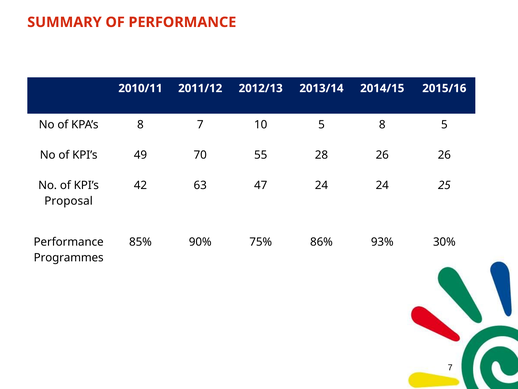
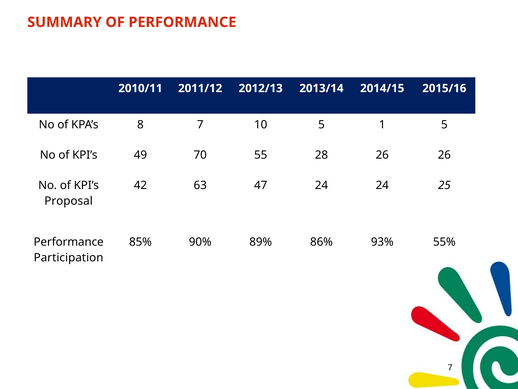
5 8: 8 -> 1 (382, 125)
75%: 75% -> 89% (261, 242)
30%: 30% -> 55% (444, 242)
Programmes: Programmes -> Participation (69, 257)
